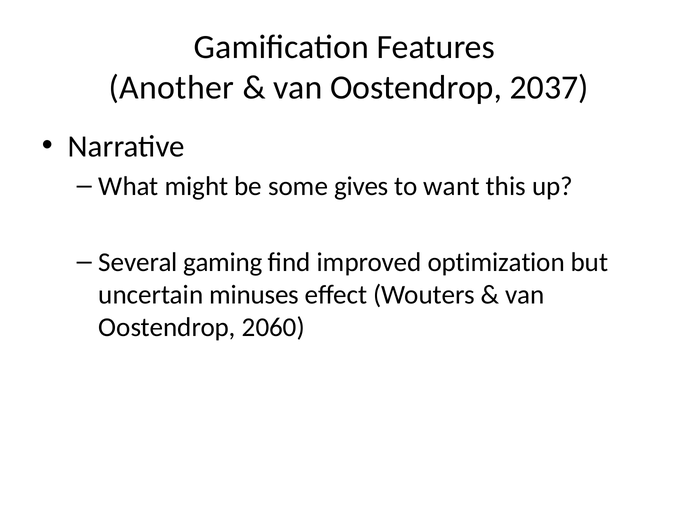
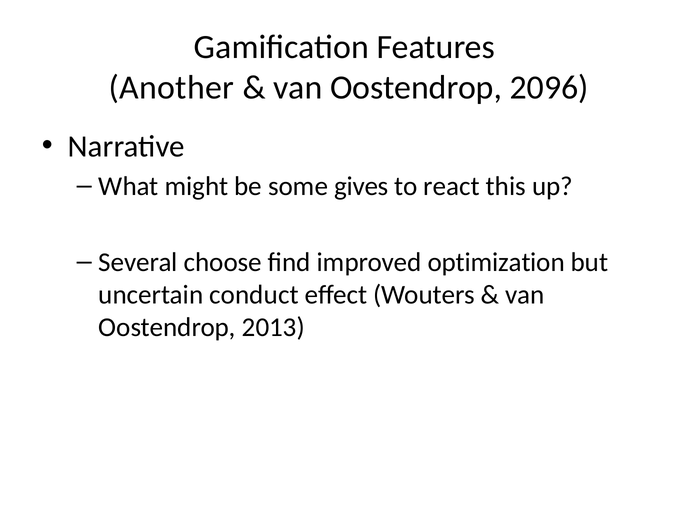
2037: 2037 -> 2096 (549, 88)
want: want -> react (452, 186)
gaming: gaming -> choose (223, 262)
minuses: minuses -> conduct (254, 295)
2060: 2060 -> 2013 (273, 327)
